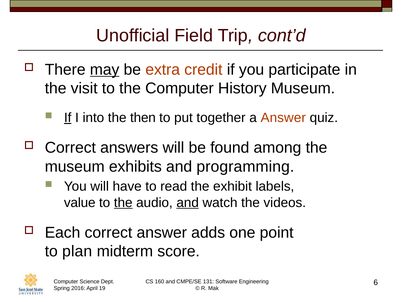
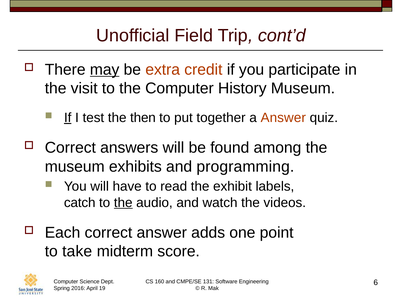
into: into -> test (93, 117)
value: value -> catch (80, 202)
and underline: present -> none (188, 202)
plan: plan -> take (77, 251)
